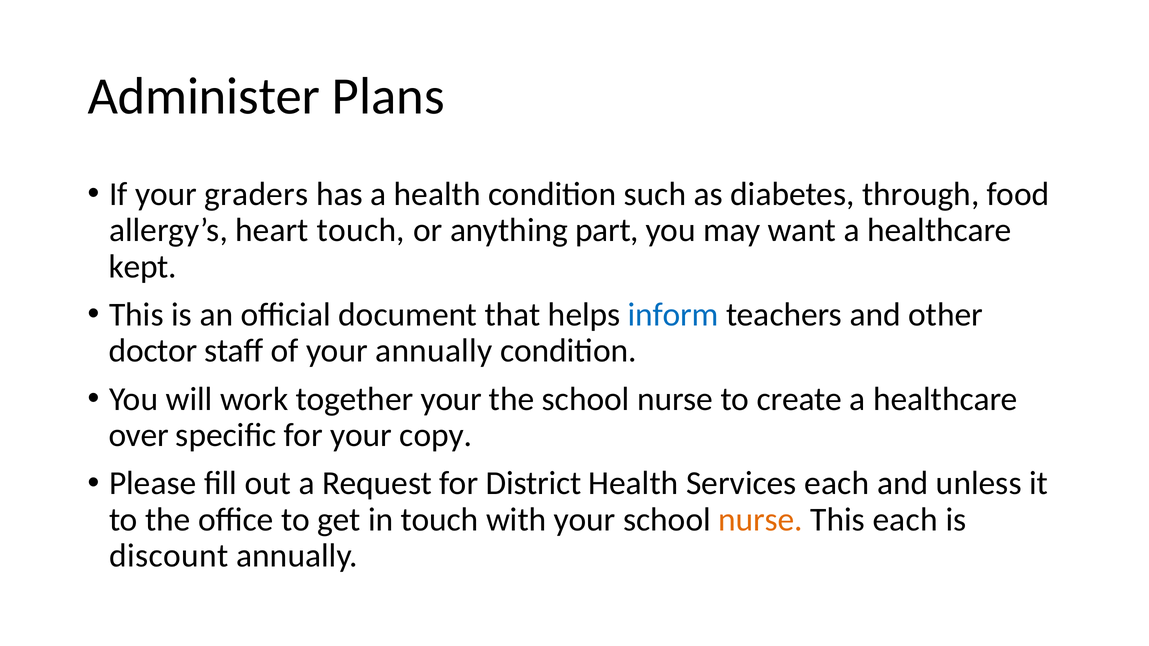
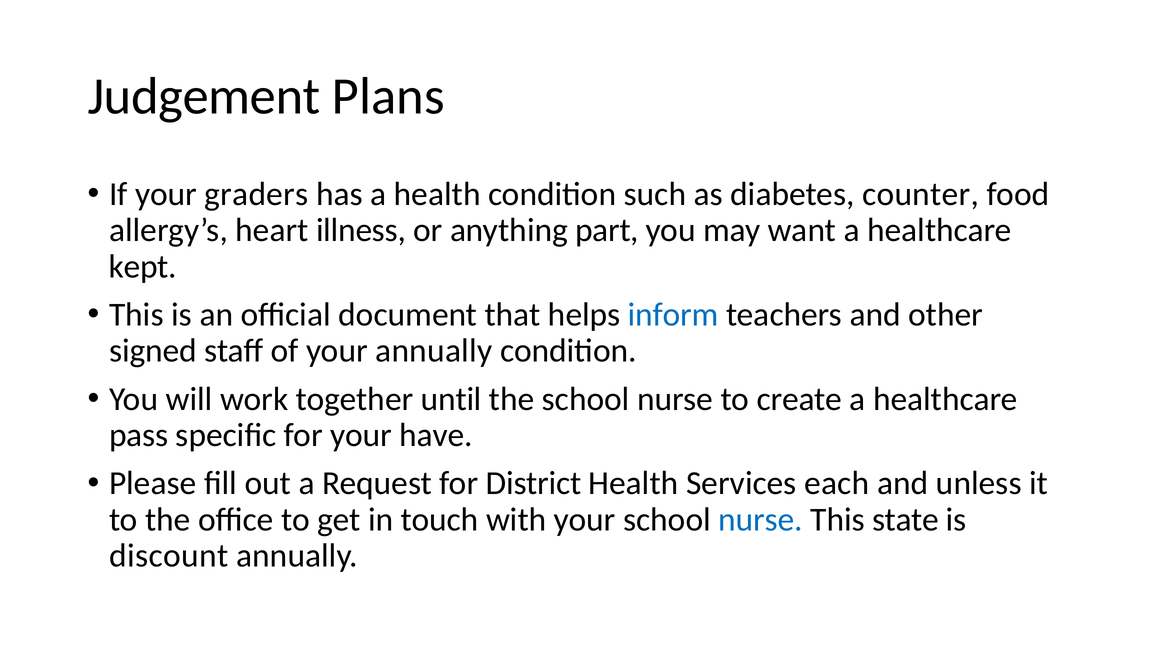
Administer: Administer -> Judgement (204, 97)
through: through -> counter (921, 194)
heart touch: touch -> illness (361, 230)
doctor: doctor -> signed (153, 351)
together your: your -> until (451, 399)
over: over -> pass (139, 435)
copy: copy -> have (436, 435)
nurse colour: orange -> blue (761, 520)
This each: each -> state (905, 520)
